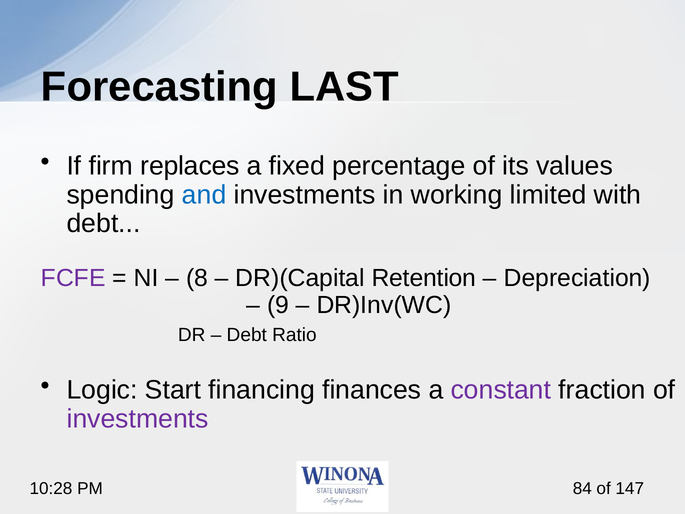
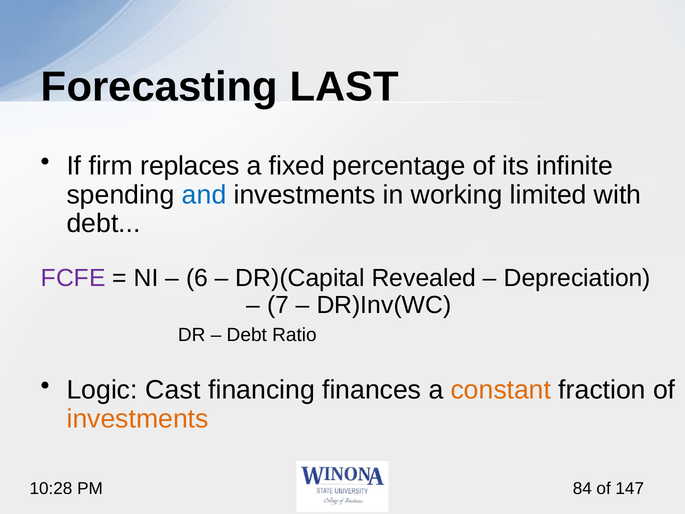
values: values -> infinite (575, 166)
8: 8 -> 6 (197, 278)
Retention: Retention -> Revealed (424, 278)
9: 9 -> 7 (278, 305)
Start: Start -> Cast (173, 390)
constant colour: purple -> orange (501, 390)
investments colour: purple -> orange (138, 419)
